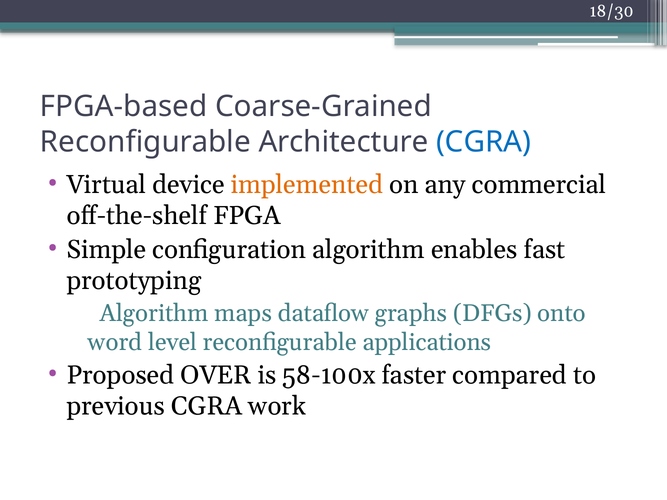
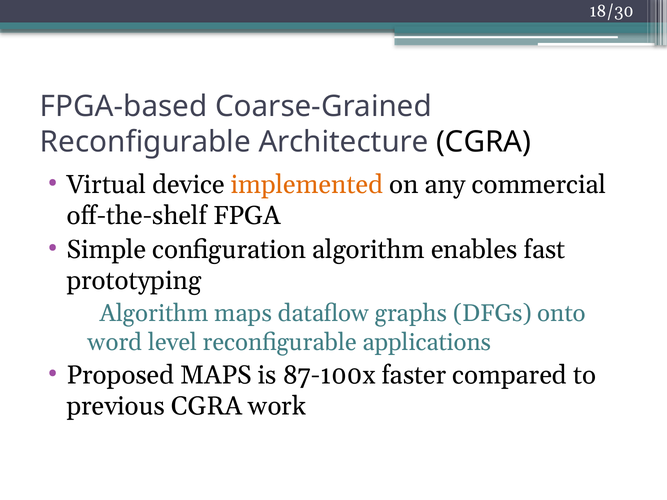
CGRA colour: blue -> black (484, 142)
Proposed OVER: OVER -> MAPS (216, 375)
58-100x: 58-100x -> 87-100x (329, 375)
